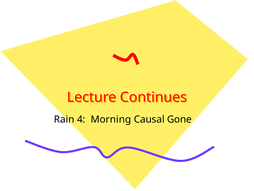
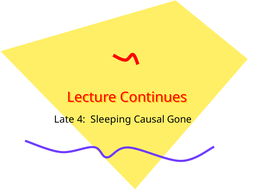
Rain: Rain -> Late (64, 119)
Morning: Morning -> Sleeping (111, 119)
